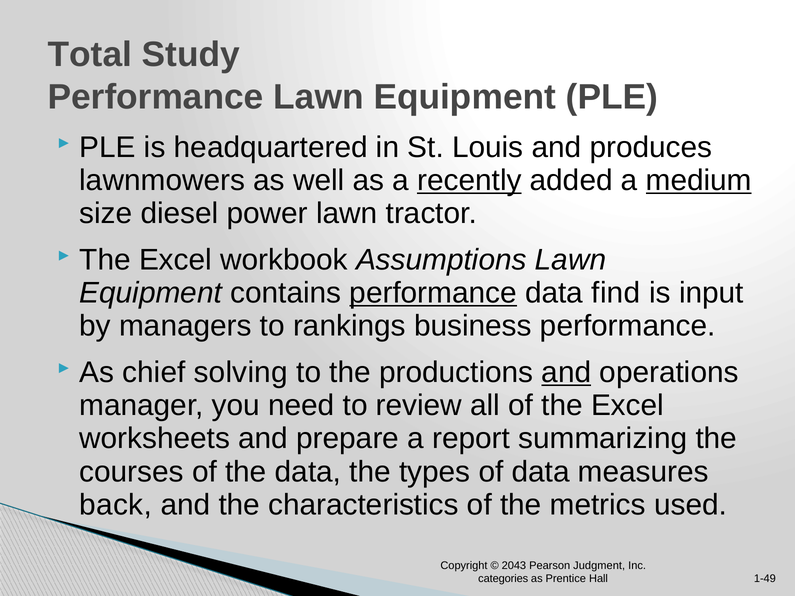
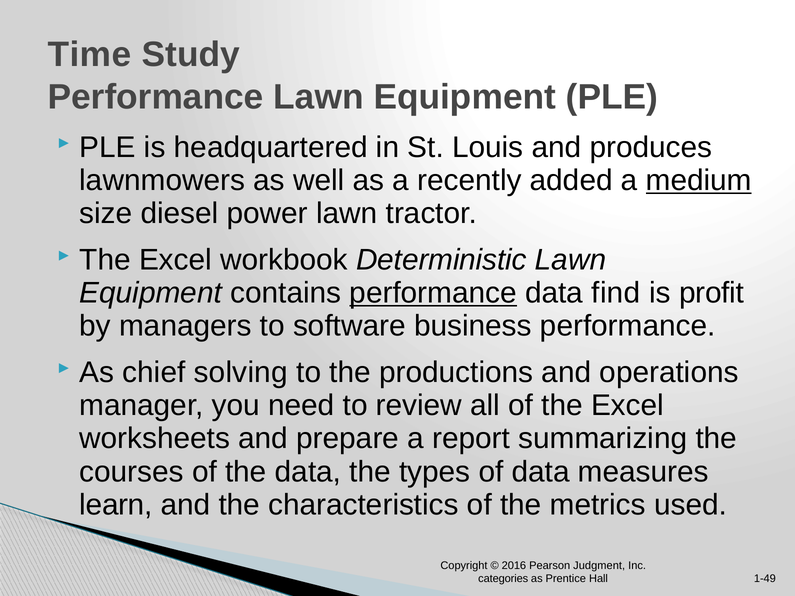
Total: Total -> Time (90, 55)
recently underline: present -> none (469, 181)
Assumptions: Assumptions -> Deterministic (441, 260)
input: input -> profit (711, 293)
rankings: rankings -> software (349, 326)
and underline: present -> none (566, 373)
back: back -> learn (116, 505)
2043: 2043 -> 2016 (514, 566)
